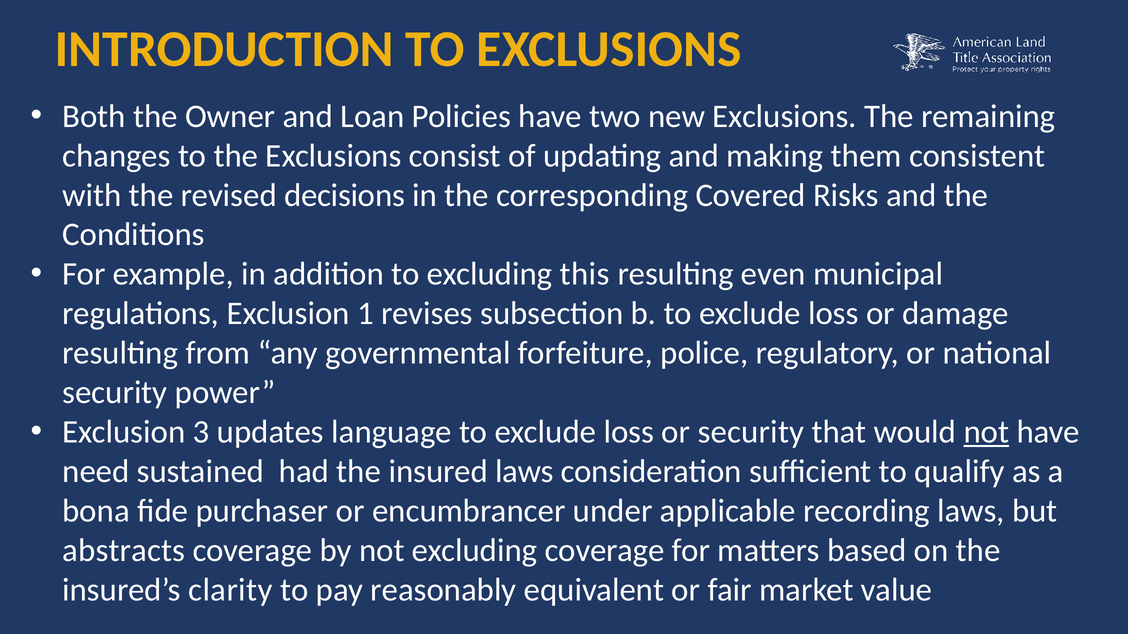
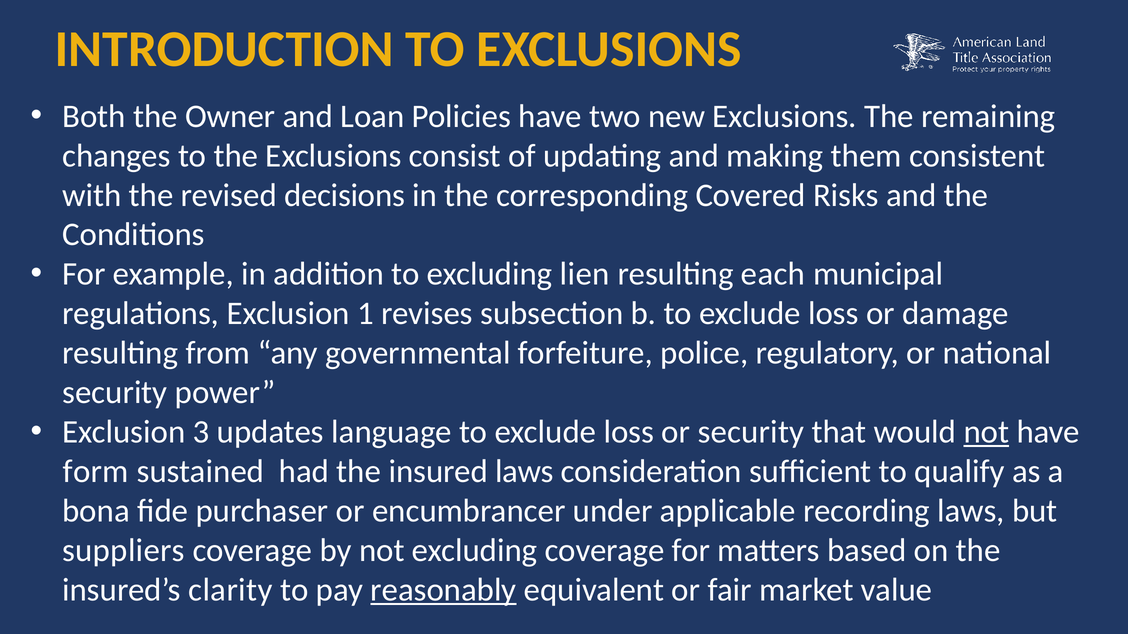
this: this -> lien (585, 274)
even: even -> each (773, 274)
need: need -> form (96, 472)
abstracts: abstracts -> suppliers (124, 551)
reasonably underline: none -> present (443, 590)
